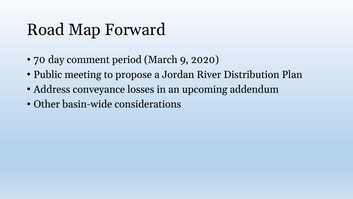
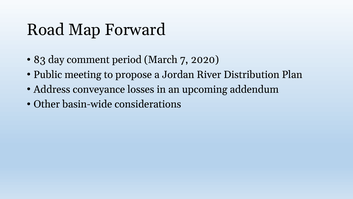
70: 70 -> 83 (40, 60)
9: 9 -> 7 (184, 60)
